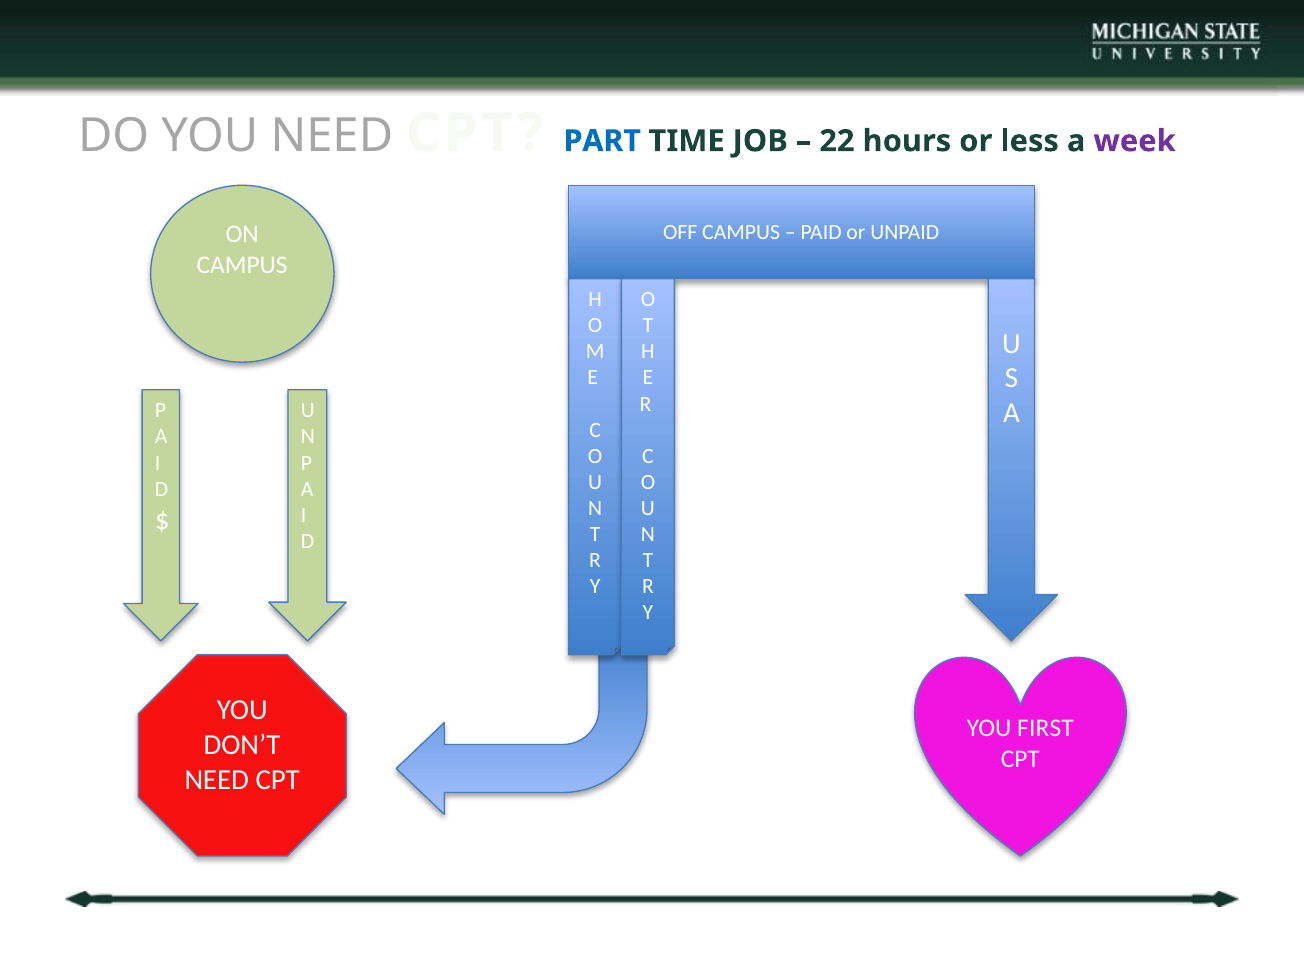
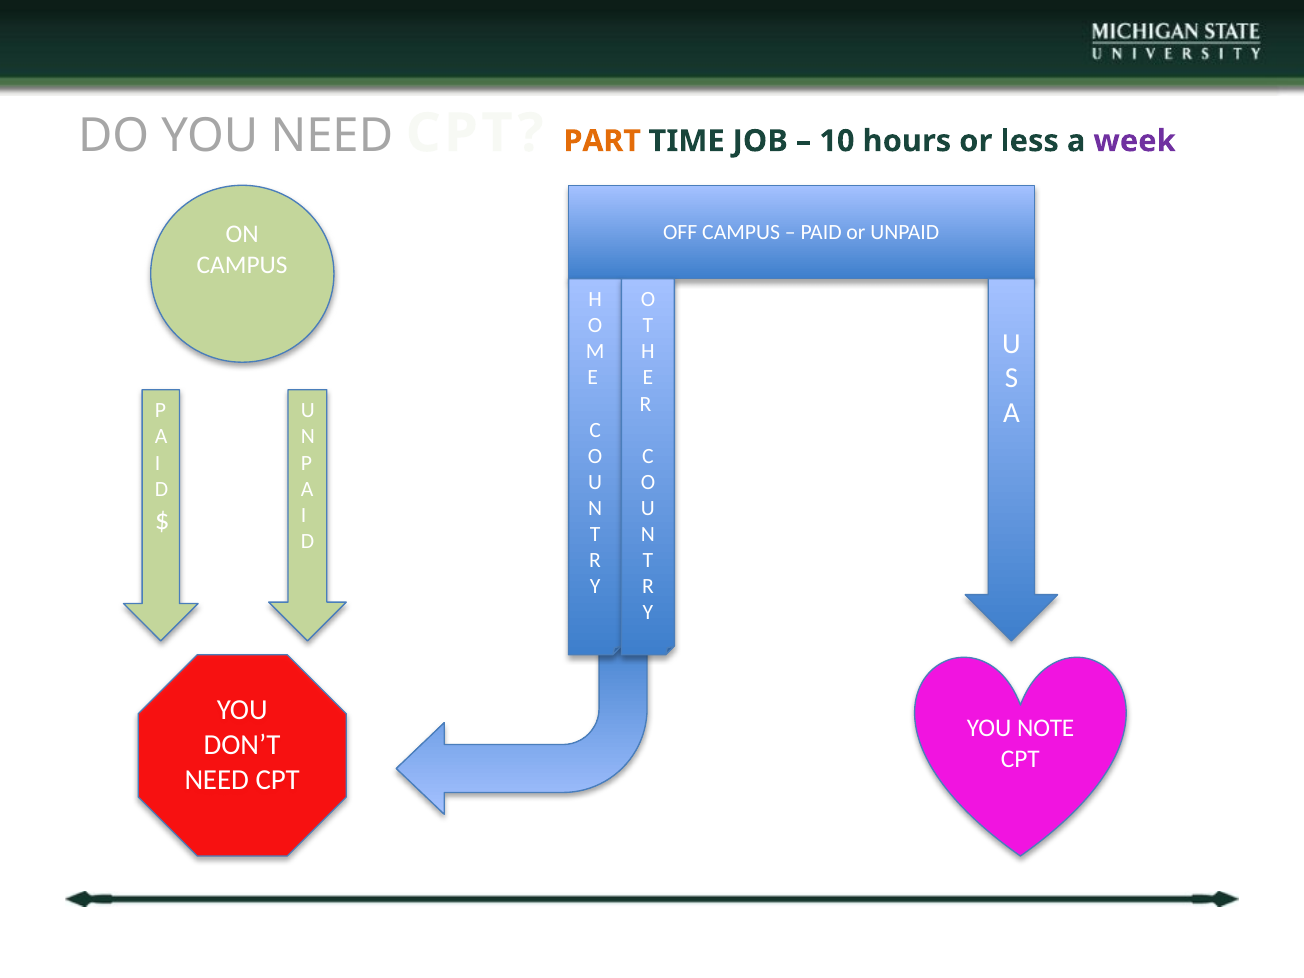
PART colour: blue -> orange (602, 141)
22: 22 -> 10 (837, 141)
FIRST: FIRST -> NOTE (1046, 728)
